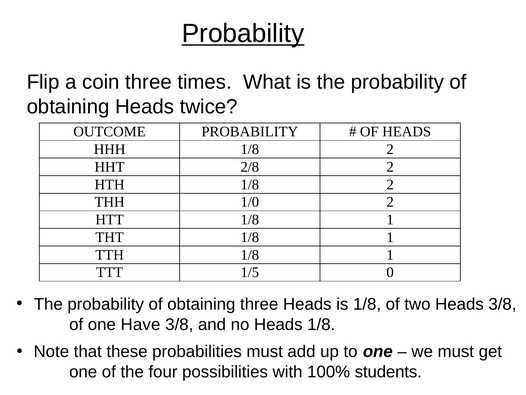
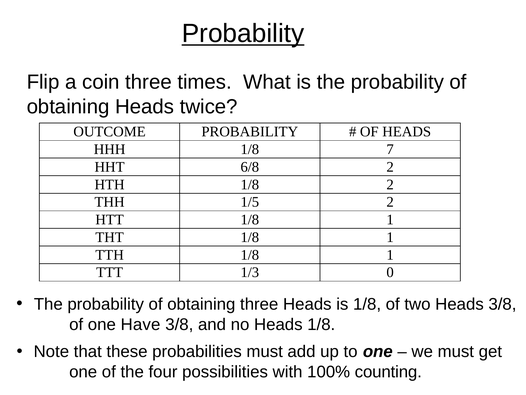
HHH 1/8 2: 2 -> 7 (390, 149)
2/8: 2/8 -> 6/8 (250, 167)
1/0: 1/0 -> 1/5 (250, 202)
1/5: 1/5 -> 1/3 (250, 272)
students: students -> counting (388, 371)
